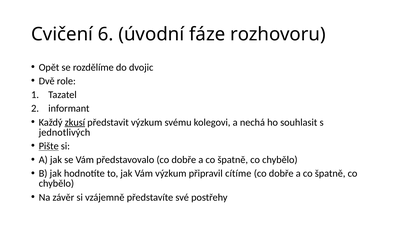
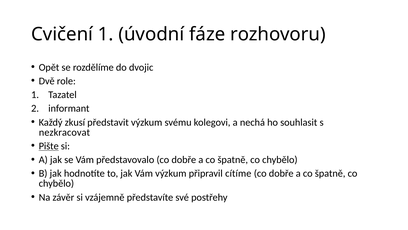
Cvičení 6: 6 -> 1 (106, 34)
zkusí underline: present -> none (75, 122)
jednotlivých: jednotlivých -> nezkracovat (64, 132)
